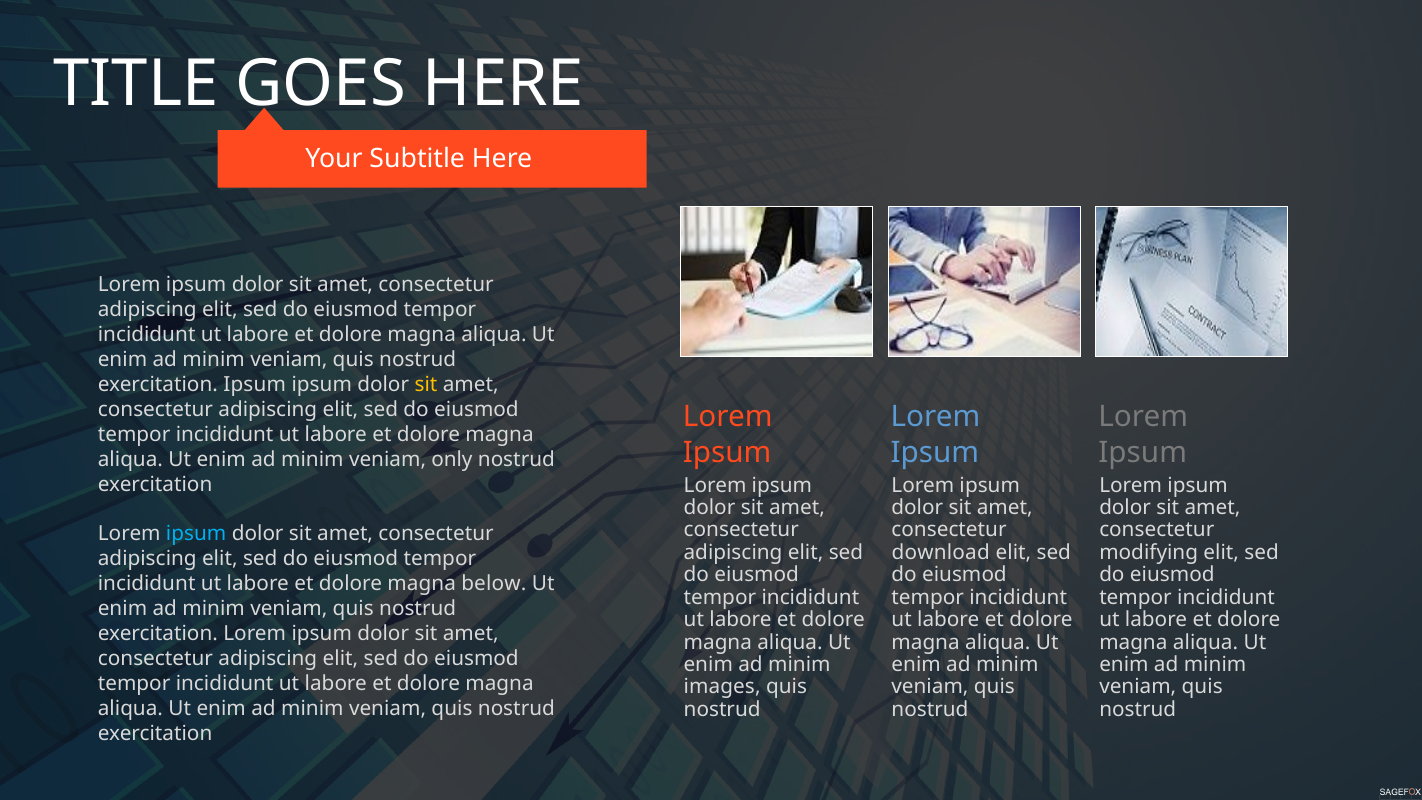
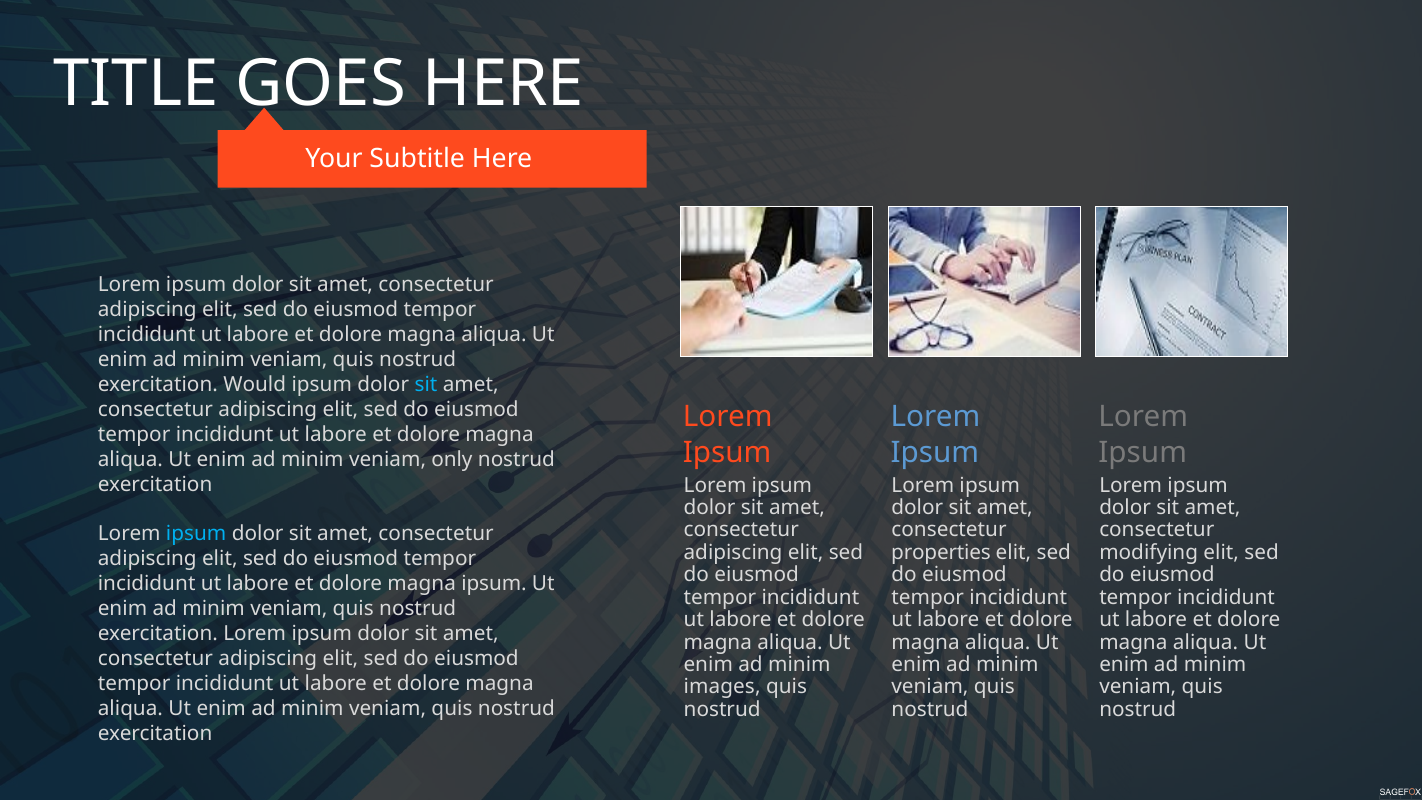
exercitation Ipsum: Ipsum -> Would (255, 385)
sit colour: yellow -> light blue (426, 385)
download: download -> properties (941, 552)
magna below: below -> ipsum (494, 584)
